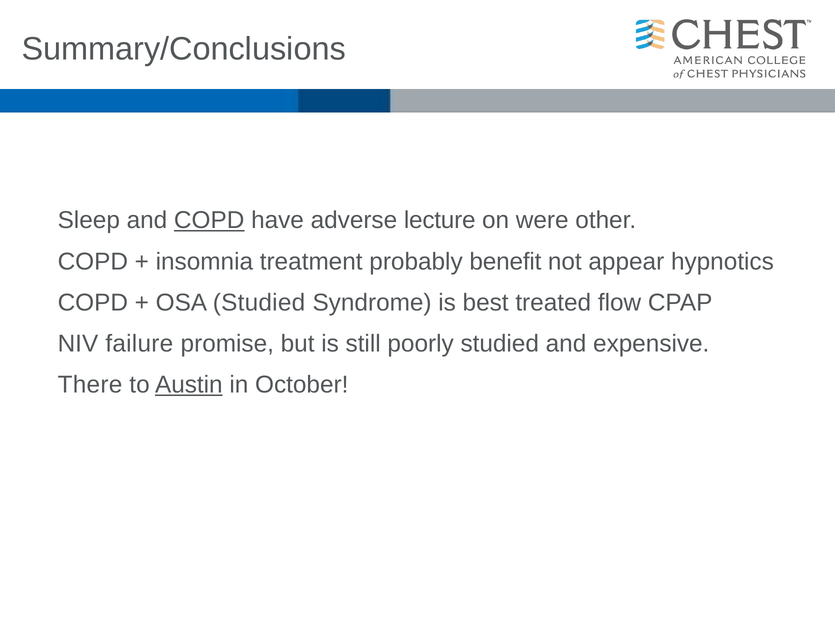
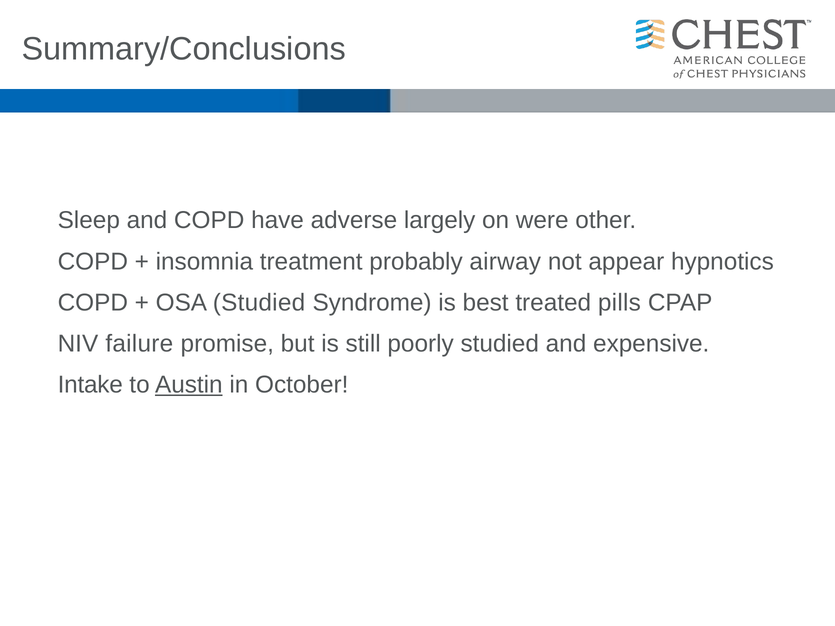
COPD underline: present -> none (209, 221)
lecture: lecture -> largely (440, 221)
benefit: benefit -> airway (505, 262)
flow: flow -> pills (619, 303)
There: There -> Intake (90, 385)
